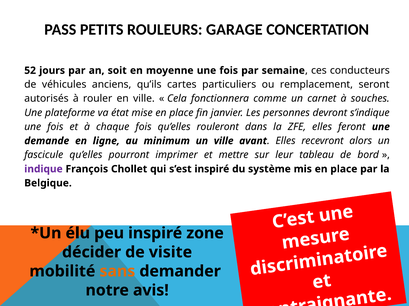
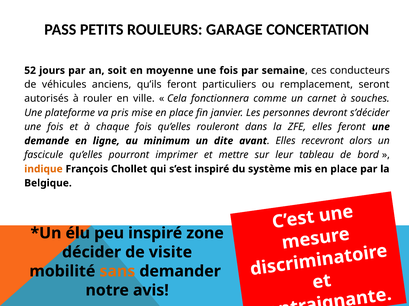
qu’ils cartes: cartes -> feront (182, 85)
état: état -> pris (120, 113)
s’indique: s’indique -> s’décider (370, 113)
un ville: ville -> dite (224, 141)
indique colour: purple -> orange (43, 169)
